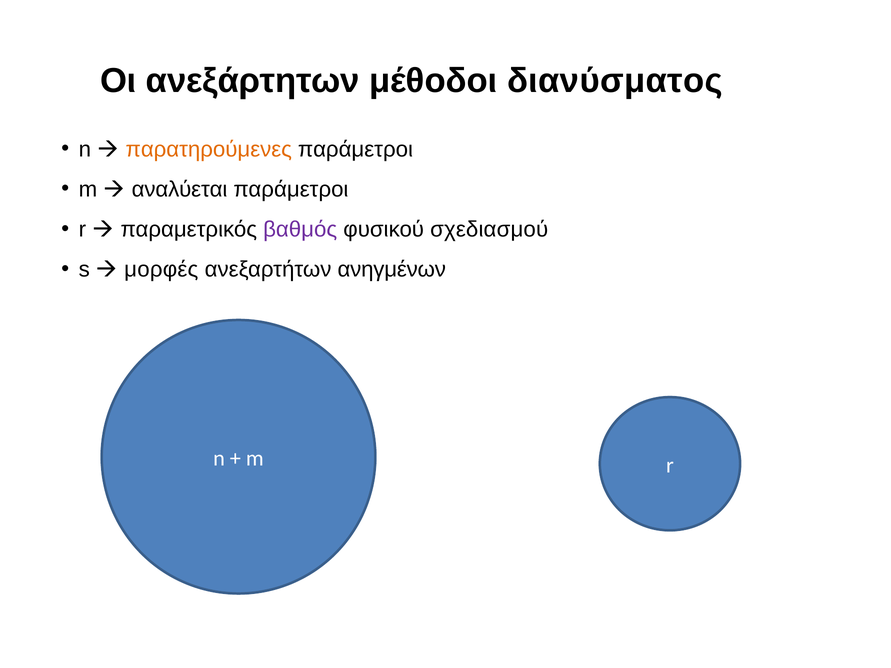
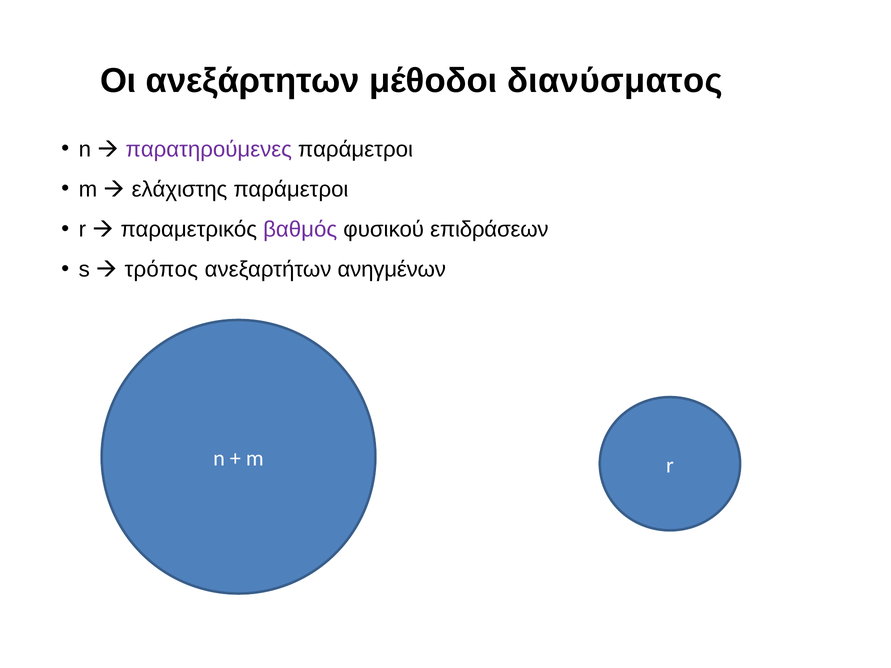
παρατηρούμενες colour: orange -> purple (209, 149)
αναλύεται: αναλύεται -> ελάχιστης (180, 189)
σχεδιασμού: σχεδιασμού -> επιδράσεων (489, 229)
μορφές: μορφές -> τρόπος (161, 270)
